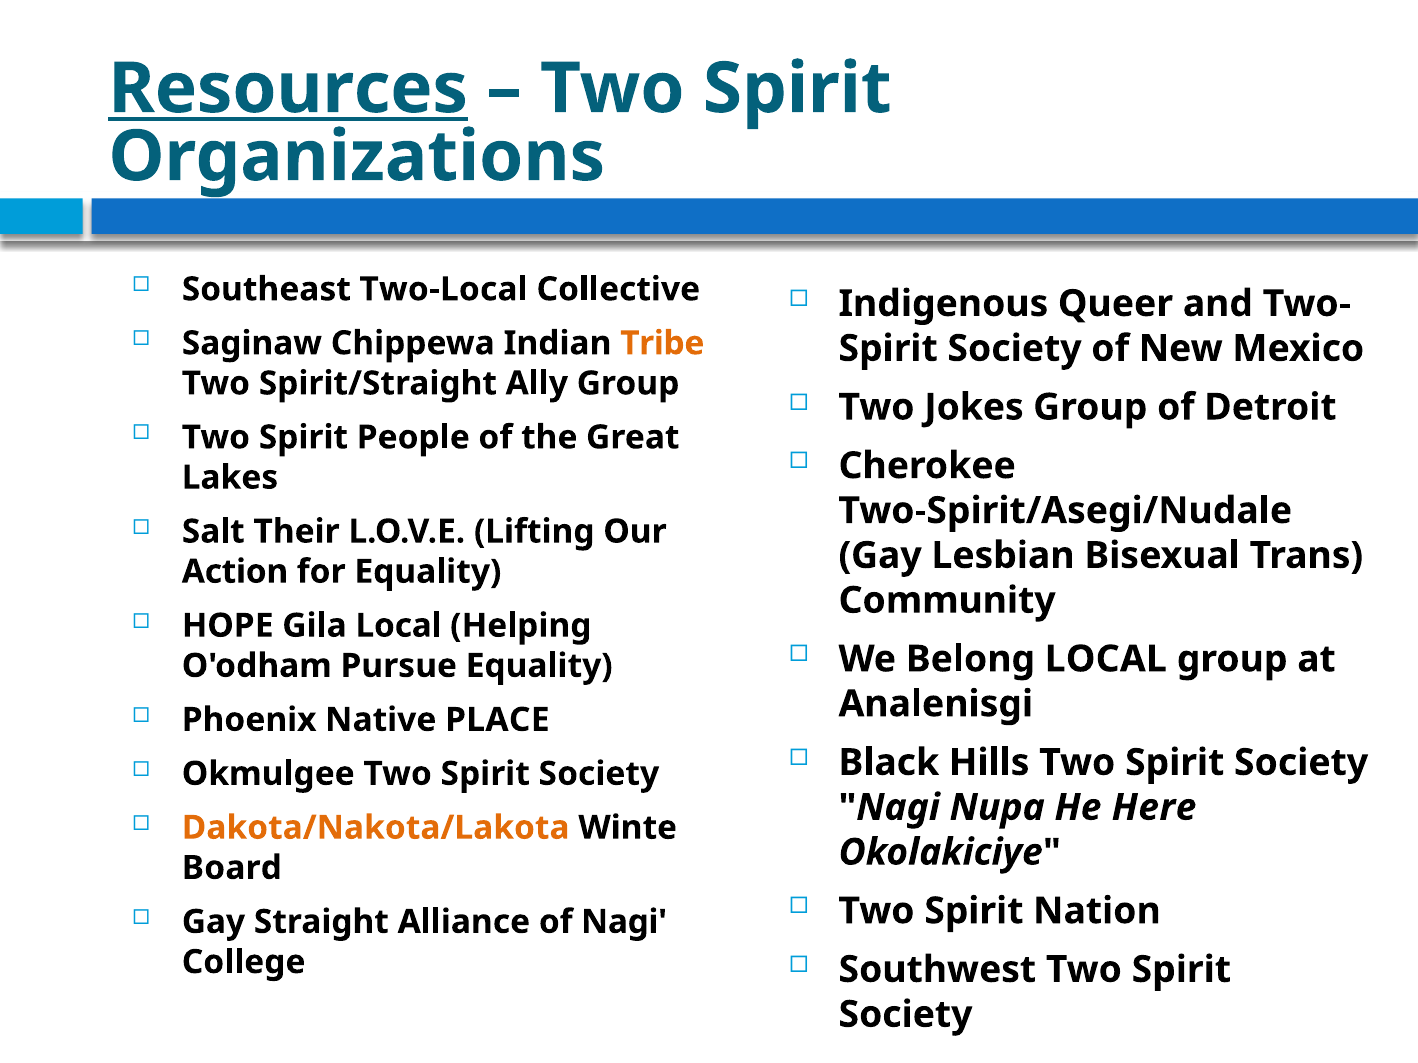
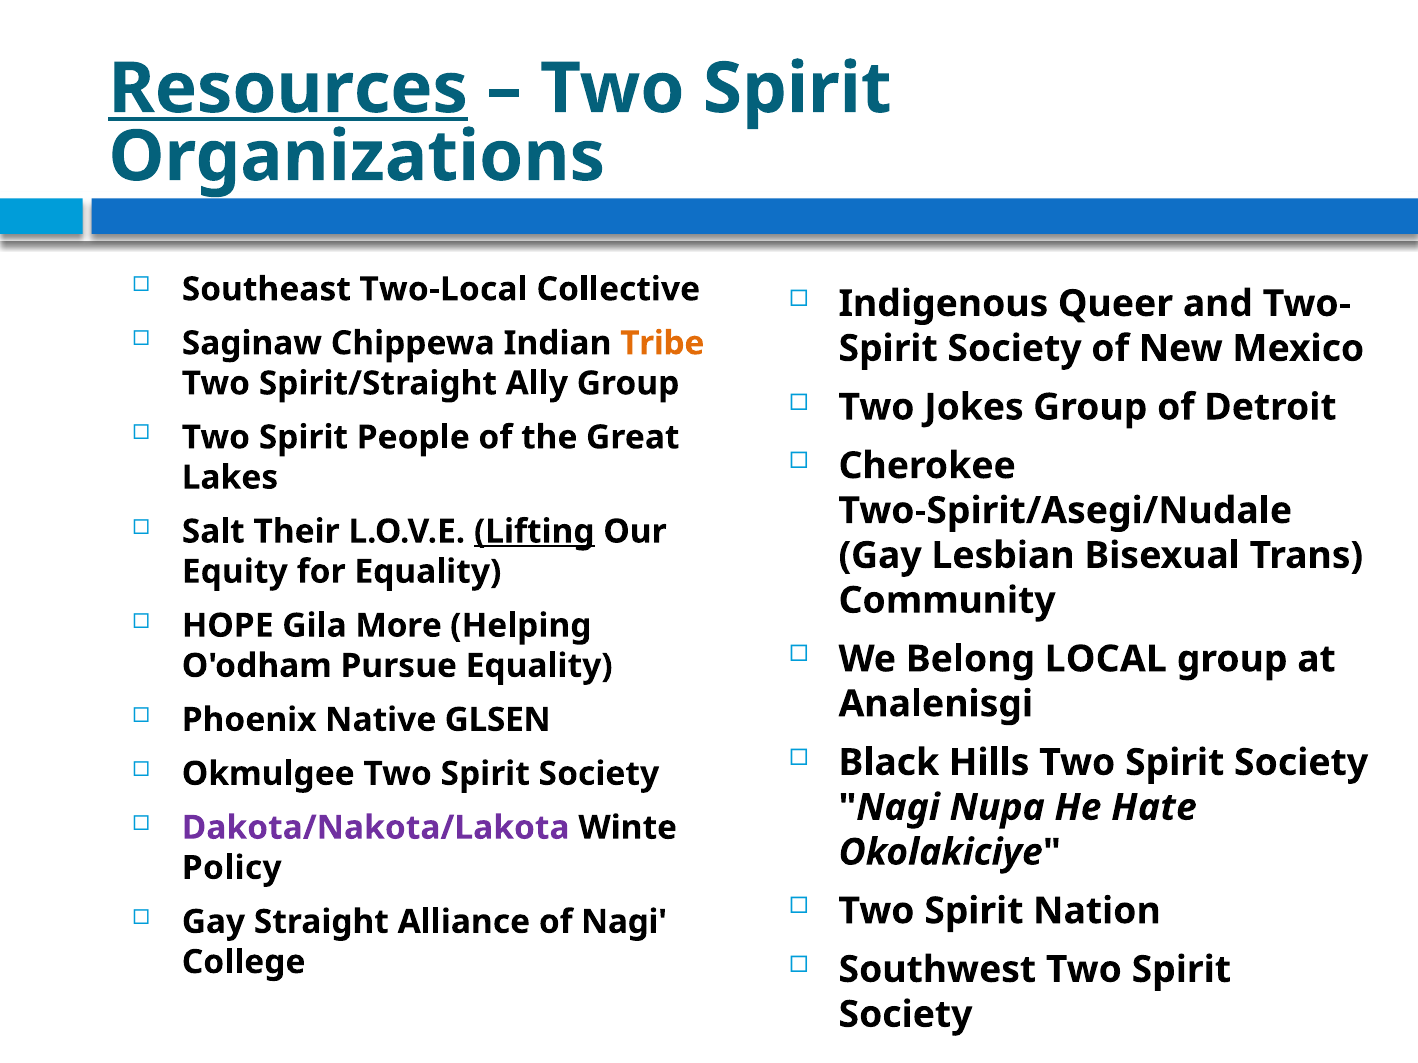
Lifting underline: none -> present (534, 532)
Action: Action -> Equity (235, 572)
Gila Local: Local -> More (399, 626)
PLACE: PLACE -> GLSEN (498, 720)
Here: Here -> Hate (1154, 808)
Dakota/Nakota/Lakota colour: orange -> purple (376, 828)
Board: Board -> Policy (232, 868)
